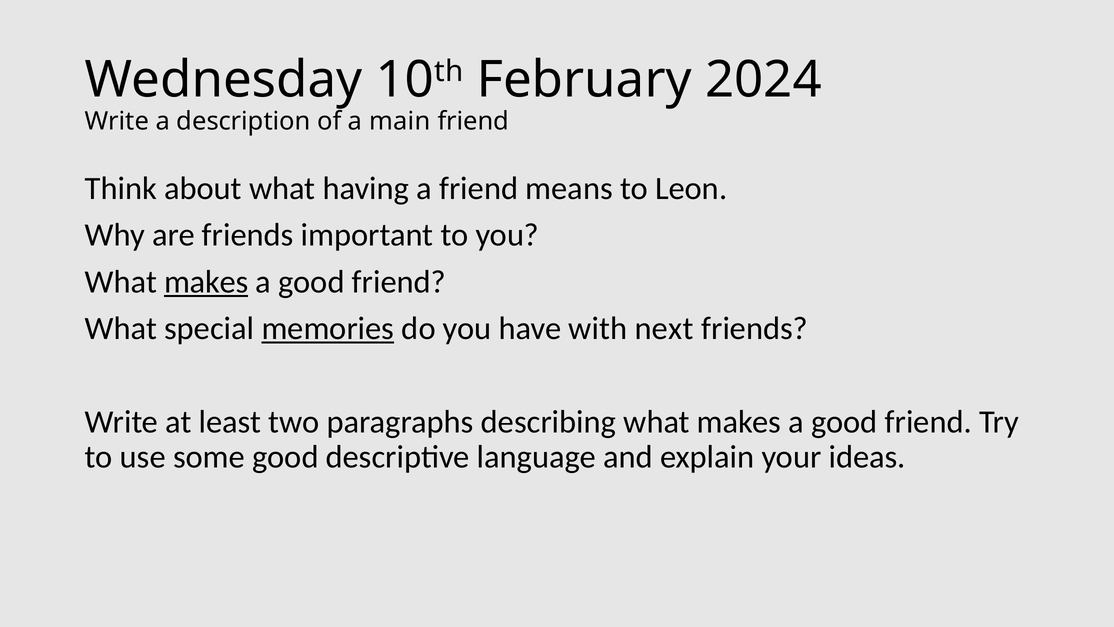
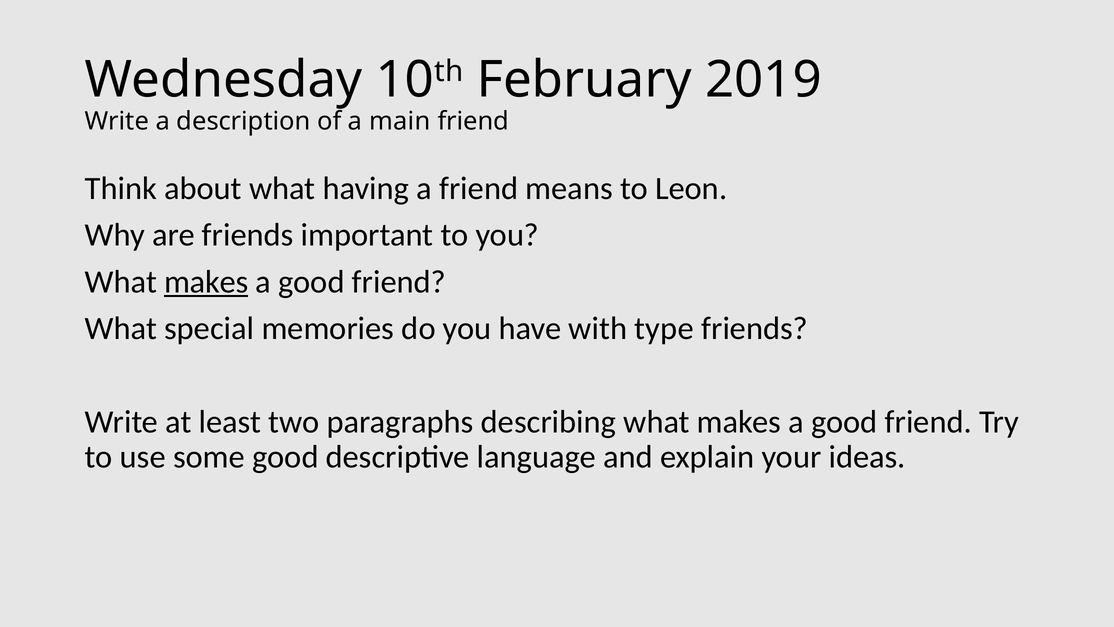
2024: 2024 -> 2019 (763, 80)
memories underline: present -> none (328, 328)
next: next -> type (664, 328)
